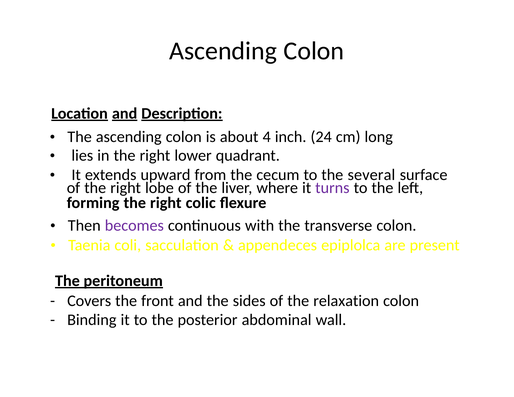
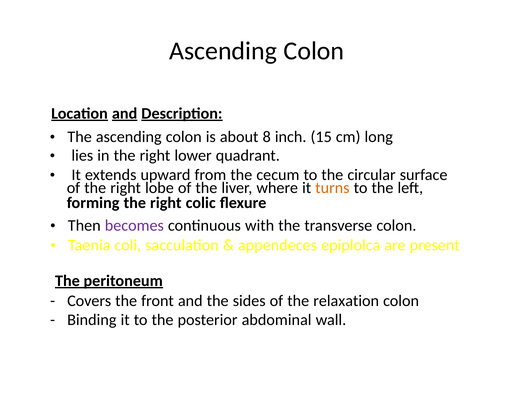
4: 4 -> 8 (267, 137)
24: 24 -> 15 (321, 137)
several: several -> circular (372, 175)
turns colour: purple -> orange (332, 188)
